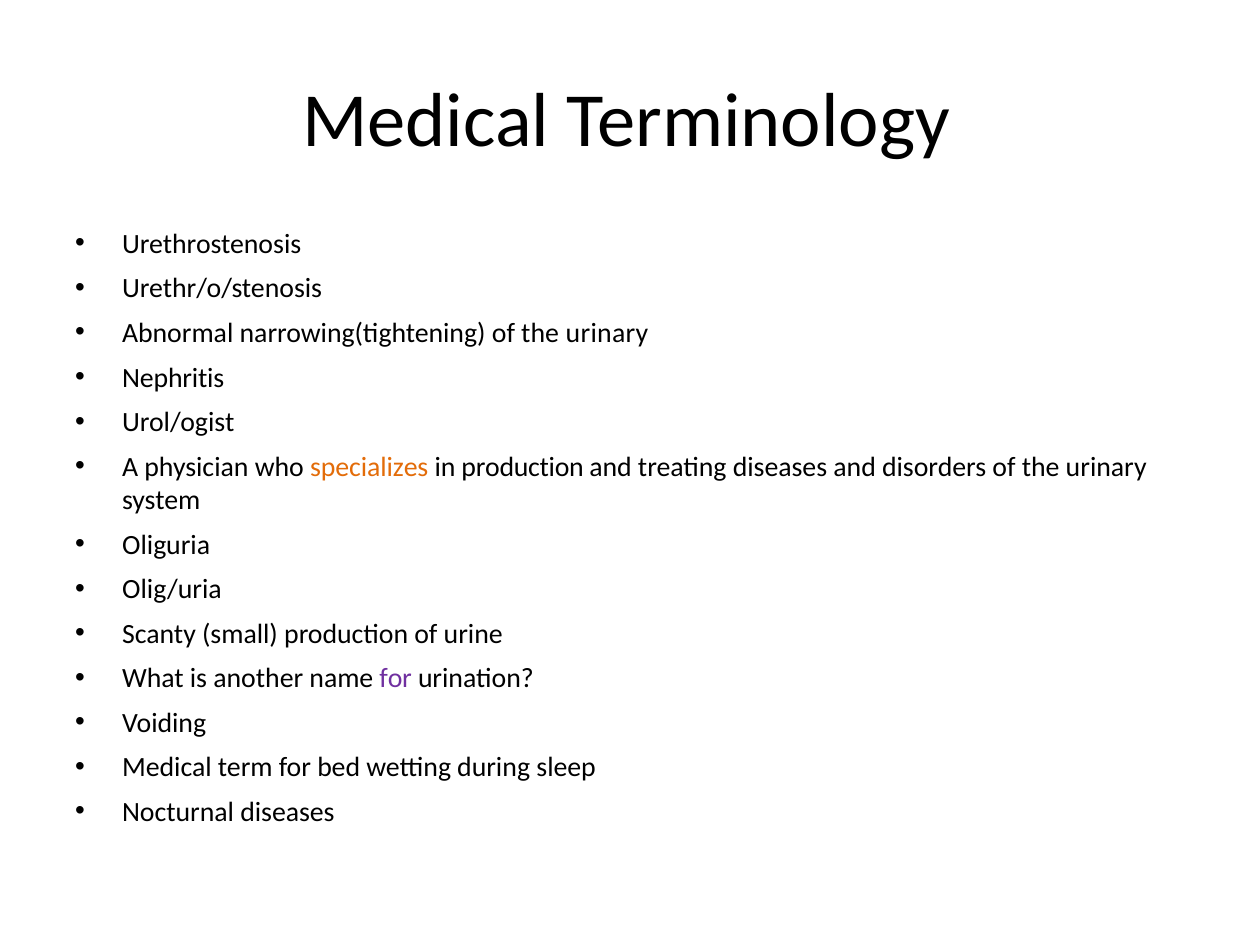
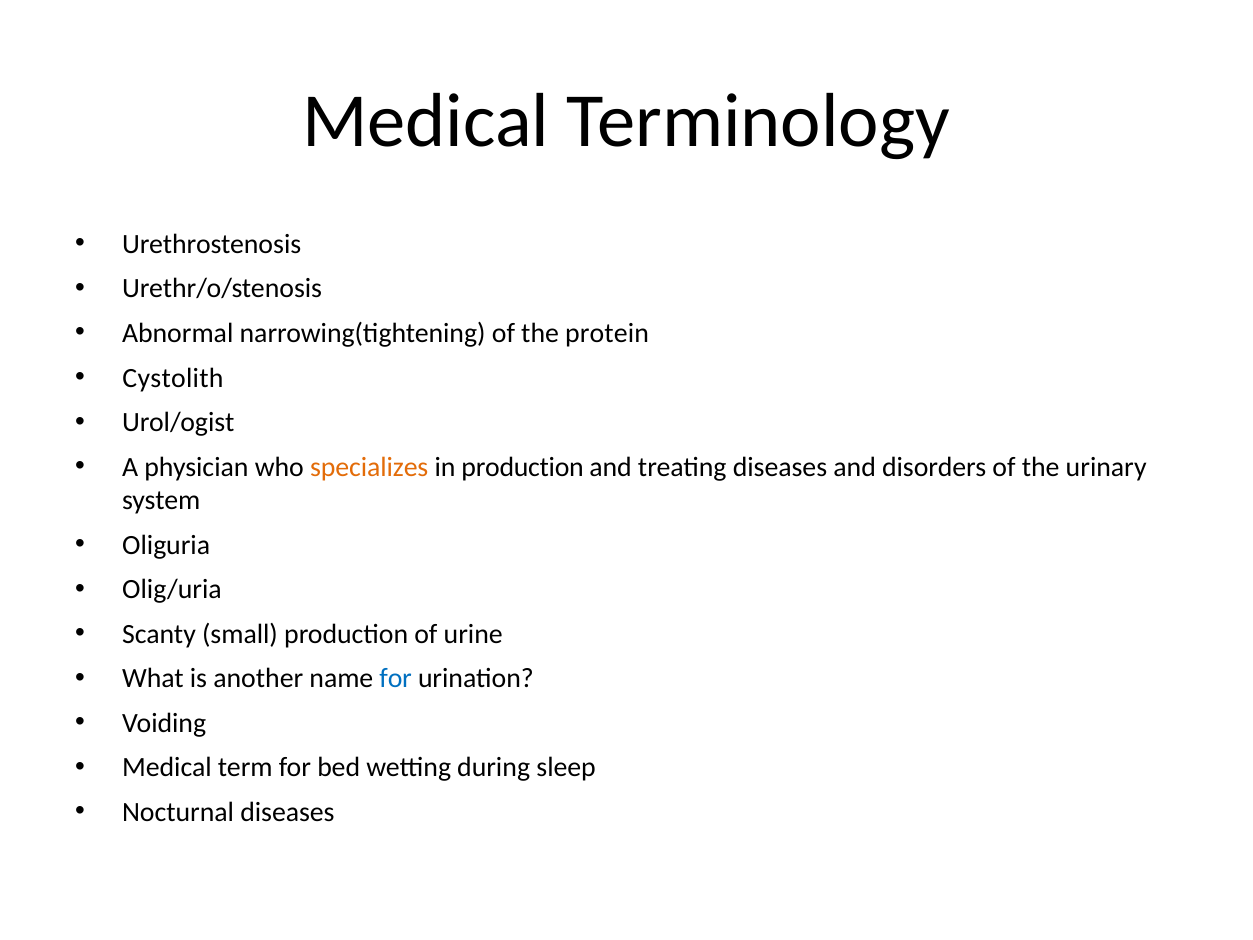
narrowing(tightening of the urinary: urinary -> protein (607, 333)
Nephritis: Nephritis -> Cystolith (173, 378)
for colour: purple -> blue (396, 678)
